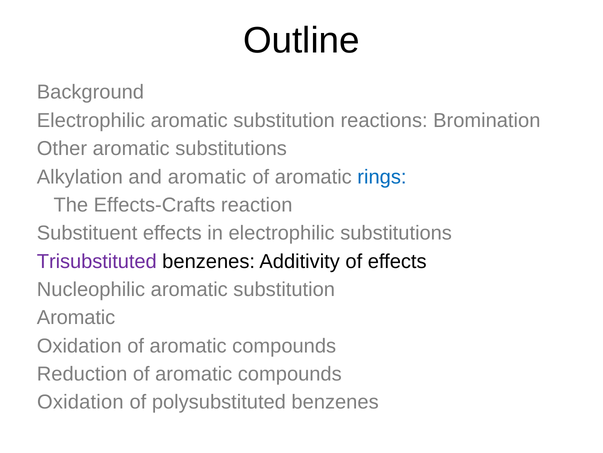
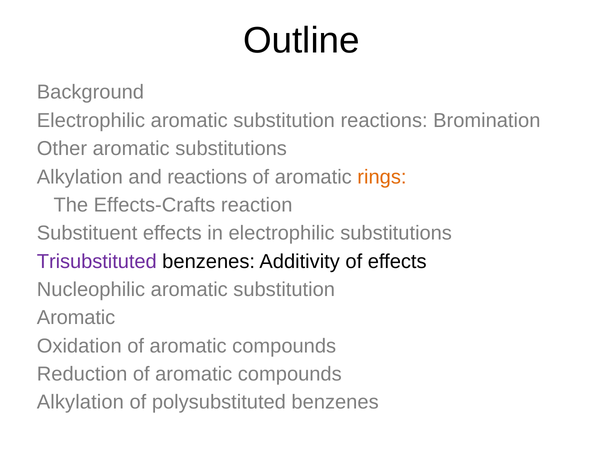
and aromatic: aromatic -> reactions (207, 177)
rings colour: blue -> orange (382, 177)
Oxidation: Oxidation -> Alkylation (80, 402)
